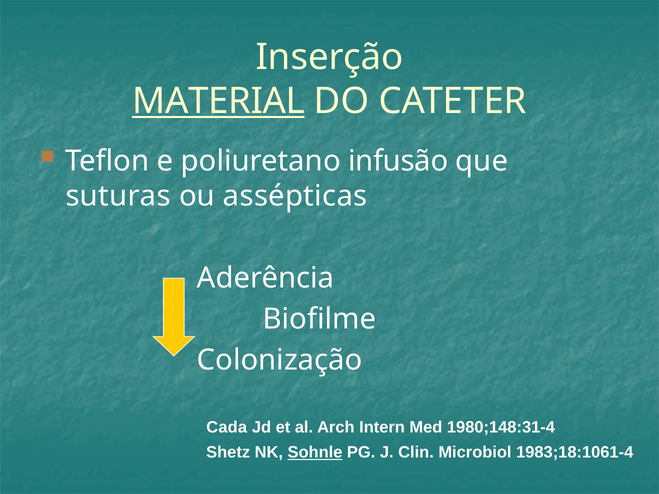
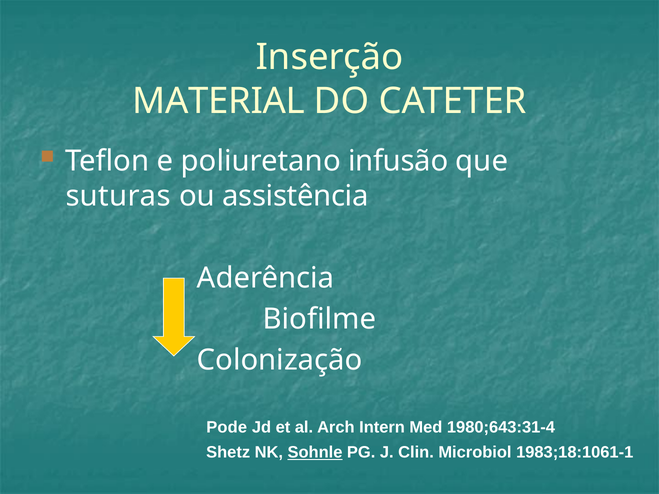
MATERIAL underline: present -> none (219, 101)
assépticas: assépticas -> assistência (295, 196)
Cada: Cada -> Pode (227, 428)
1980;148:31-4: 1980;148:31-4 -> 1980;643:31-4 (501, 428)
1983;18:1061-4: 1983;18:1061-4 -> 1983;18:1061-1 (575, 453)
